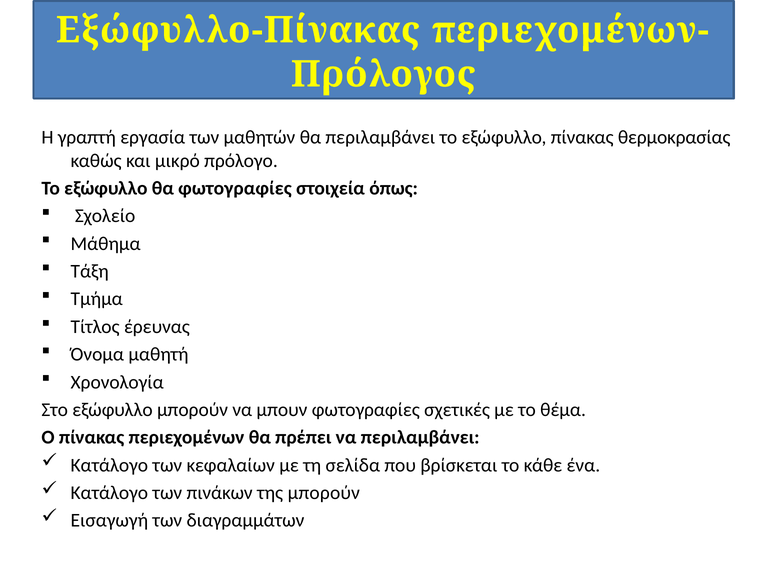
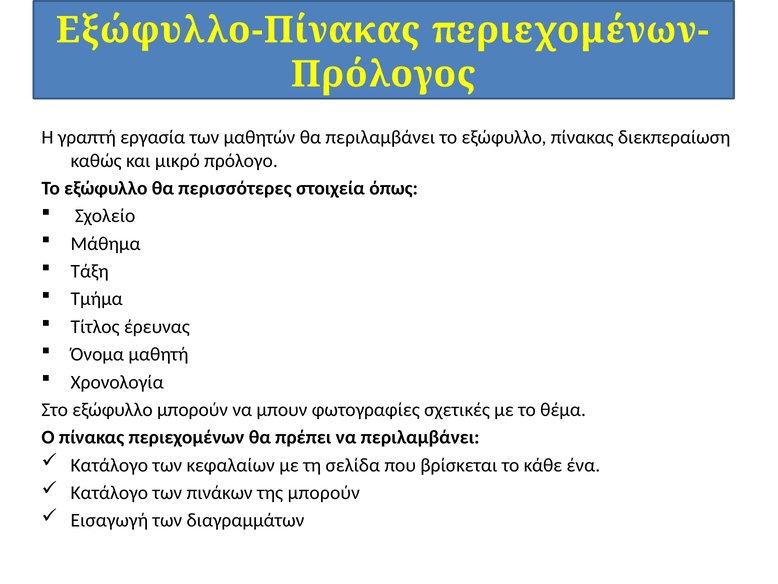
θερμοκρασίας: θερμοκρασίας -> διεκπεραίωση (674, 137)
θα φωτογραφίες: φωτογραφίες -> περισσότερες (235, 188)
